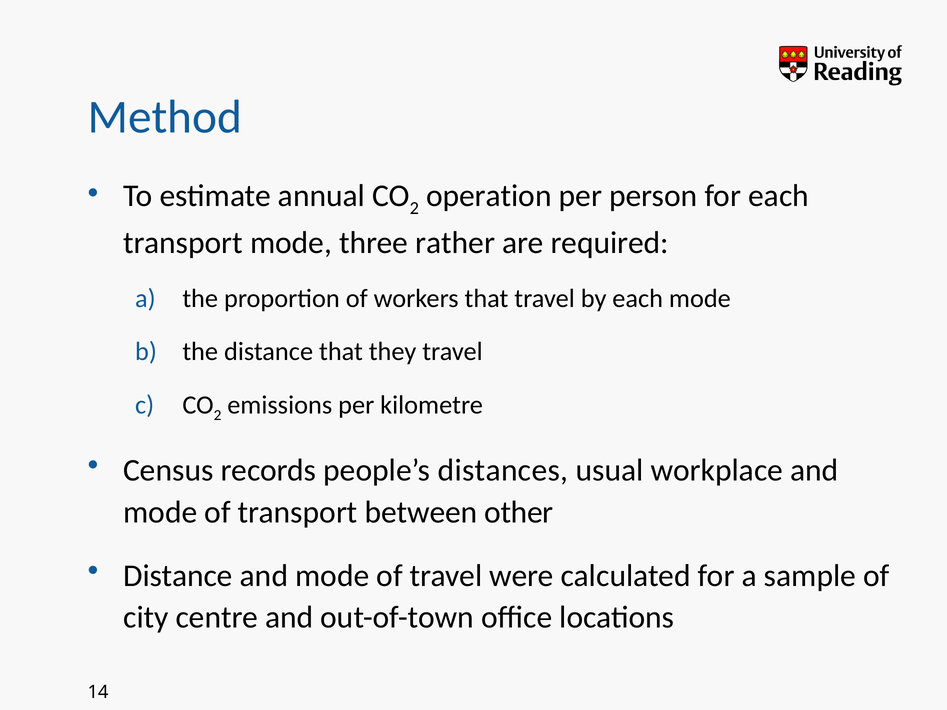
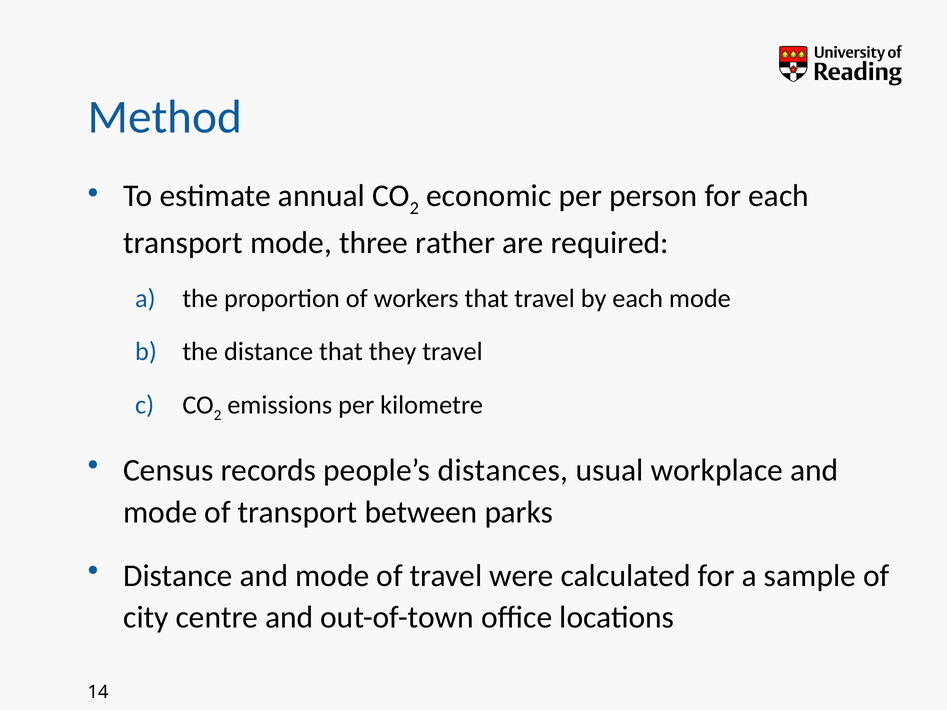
operation: operation -> economic (489, 196)
other: other -> parks (519, 512)
